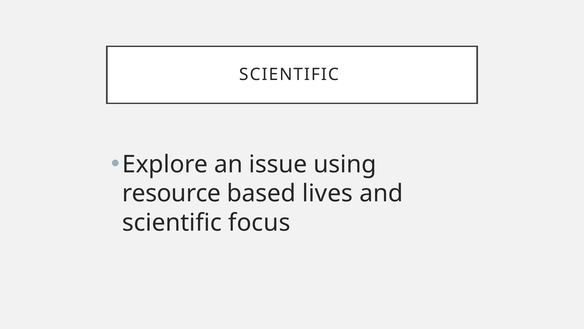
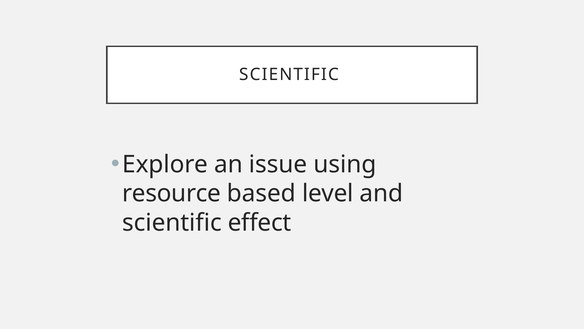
lives: lives -> level (328, 193)
focus: focus -> effect (260, 222)
